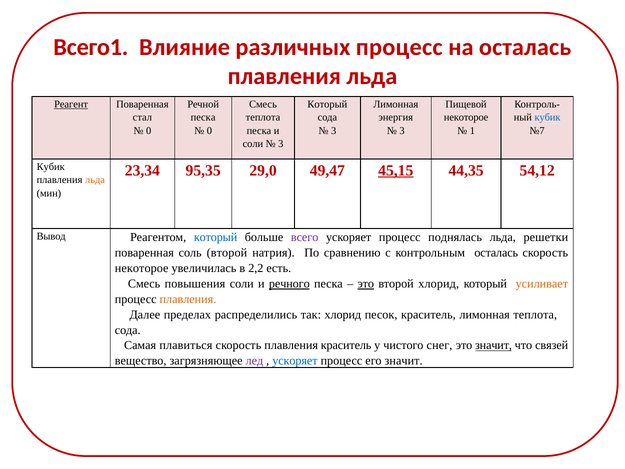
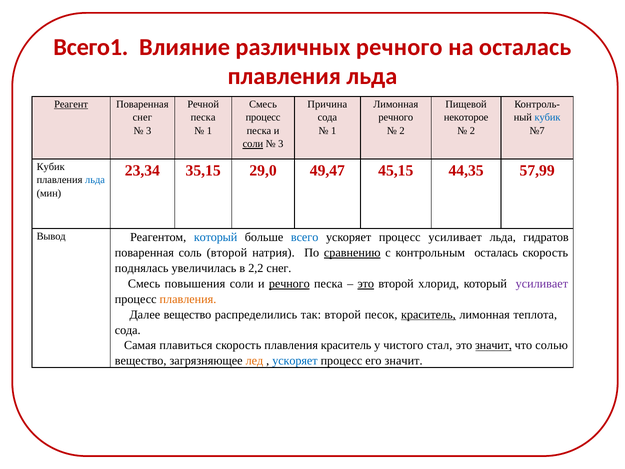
различных процесс: процесс -> речного (399, 47)
Который: Который -> Причина (327, 104)
стал: стал -> снег (142, 117)
теплота: теплота -> процесс (263, 117)
энергия: энергия -> речного (396, 117)
0: 0 -> 3 (149, 131)
0: 0 -> 1 (209, 131)
3: 3 -> 1 (334, 131)
3: 3 -> 2 (402, 131)
1: 1 -> 2 (472, 131)
соли underline: none -> present (253, 144)
95,35: 95,35 -> 35,15 (203, 170)
45,15 underline: present -> none (396, 170)
54,12: 54,12 -> 57,99 (537, 170)
льда colour: orange -> blue (95, 180)
всего colour: purple -> blue (305, 237)
процесс поднялась: поднялась -> усиливает (455, 237)
решетки: решетки -> гидратов (546, 237)
сравнению underline: none -> present (352, 253)
некоторое: некоторое -> поднялась (142, 268)
2,2 есть: есть -> снег (279, 268)
усиливает colour: orange -> purple (542, 284)
Далее пределах: пределах -> вещество (188, 314)
так хлорид: хлорид -> второй (343, 314)
краситель underline: none -> present (428, 314)
снег: снег -> стал (440, 345)
связей: связей -> солью (552, 345)
лед colour: purple -> orange (254, 361)
